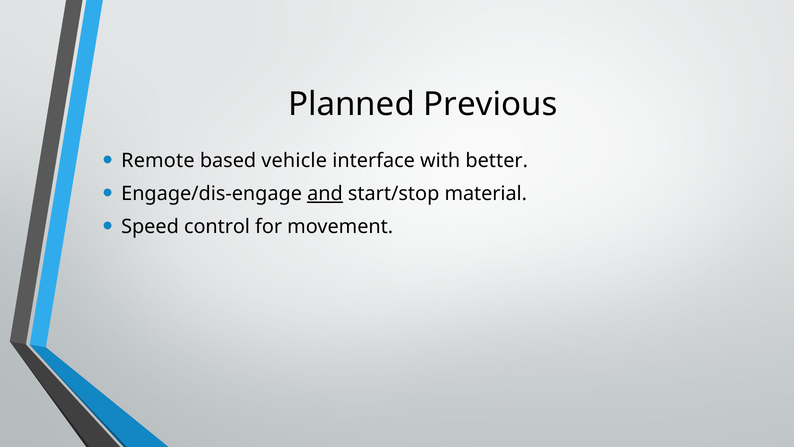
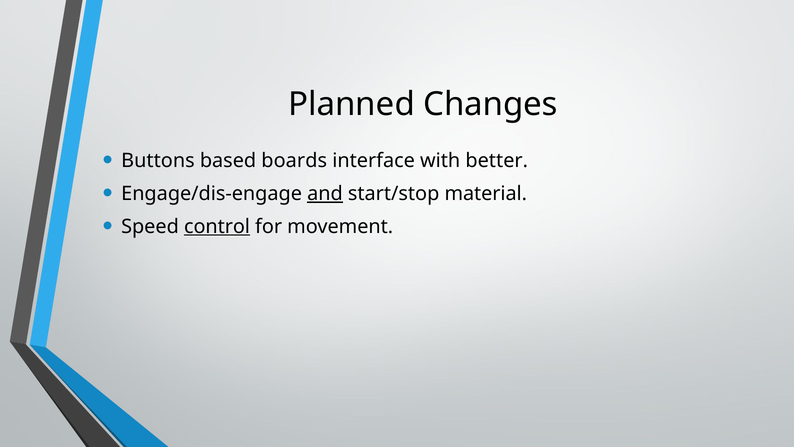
Previous: Previous -> Changes (491, 104)
Remote: Remote -> Buttons (158, 161)
vehicle: vehicle -> boards (294, 161)
control underline: none -> present (217, 226)
